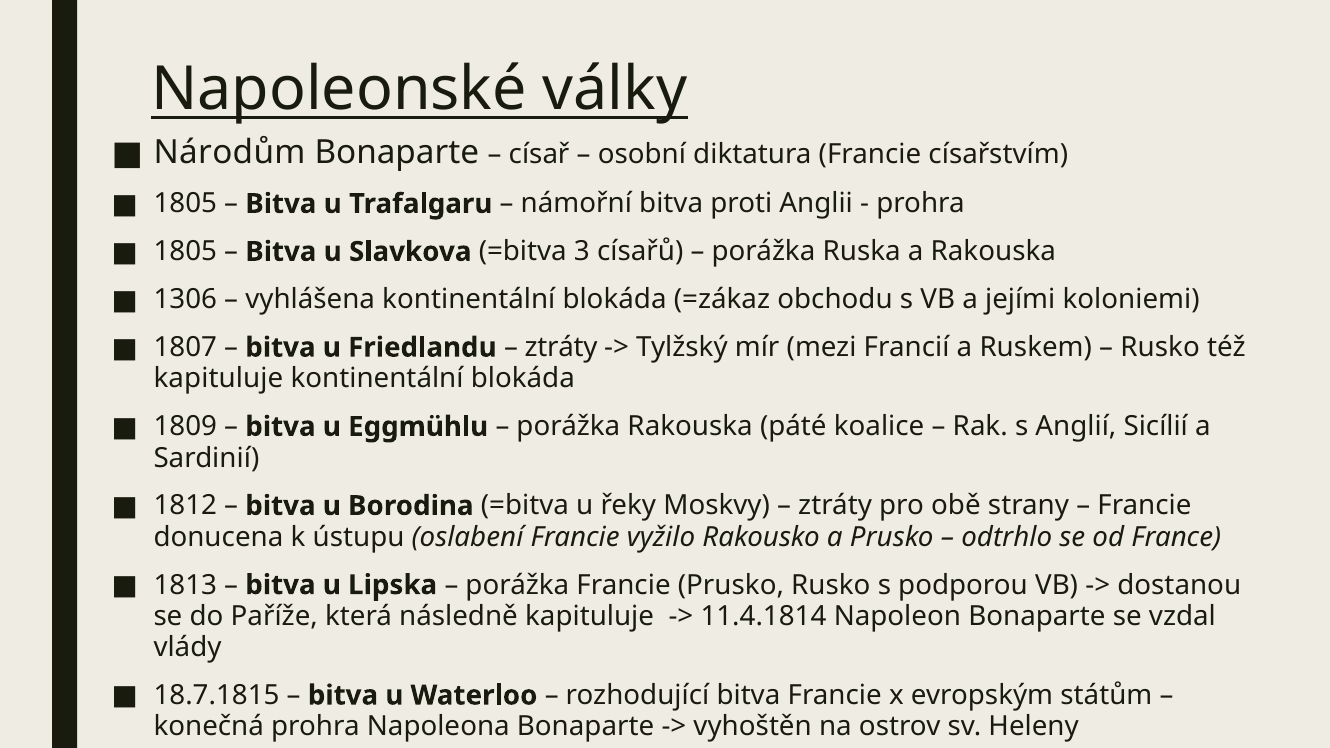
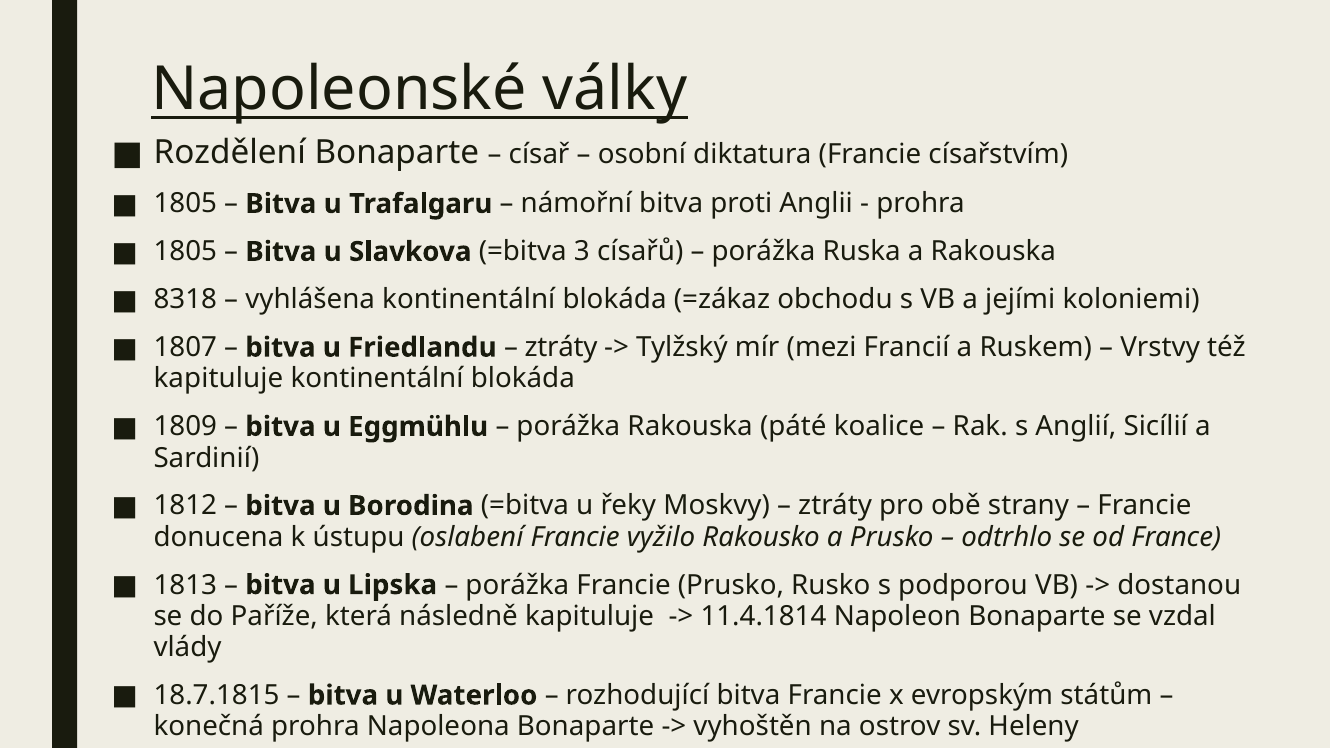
Národům: Národům -> Rozdělení (230, 153)
1306: 1306 -> 8318 (185, 300)
Rusko: Rusko -> Vrstvy (1160, 348)
